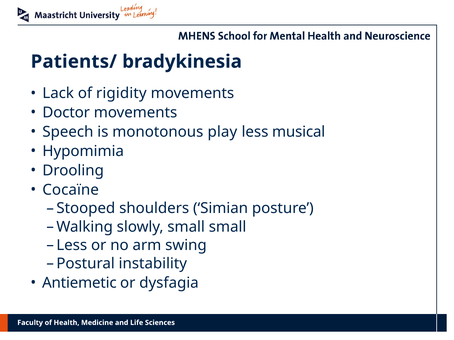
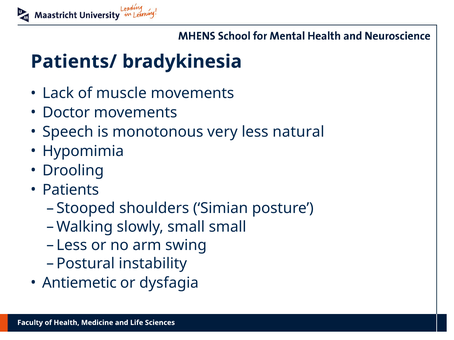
rigidity: rigidity -> muscle (121, 93)
play: play -> very (222, 132)
musical: musical -> natural (298, 132)
Cocaïne: Cocaïne -> Patients (71, 190)
